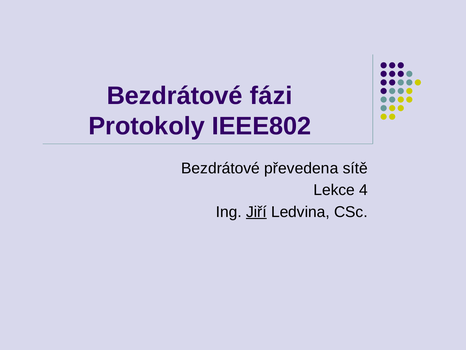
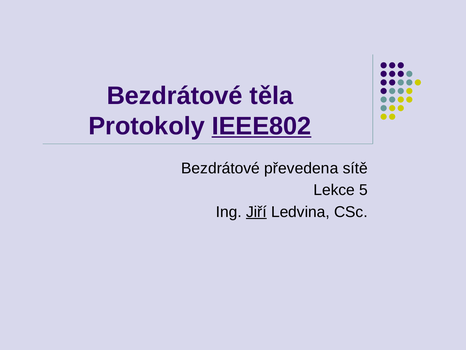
fázi: fázi -> těla (271, 96)
IEEE802 underline: none -> present (262, 126)
4: 4 -> 5 (363, 190)
